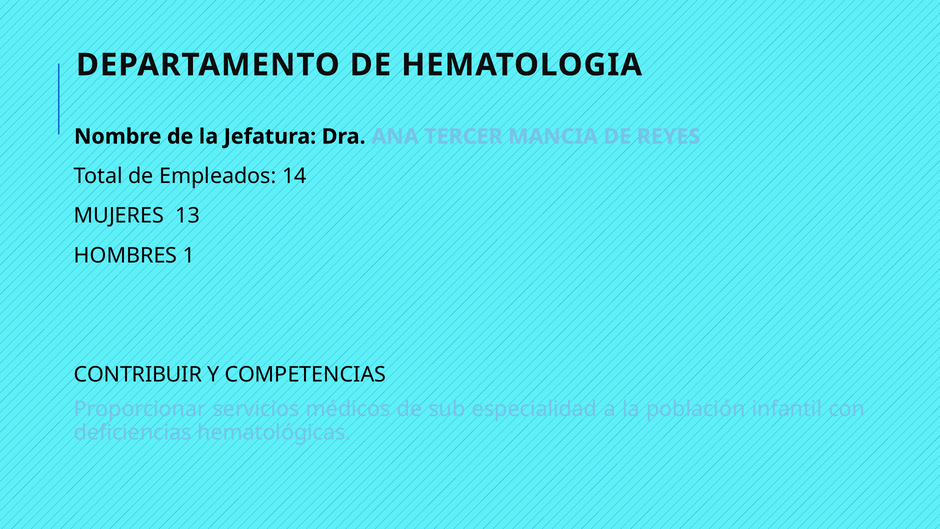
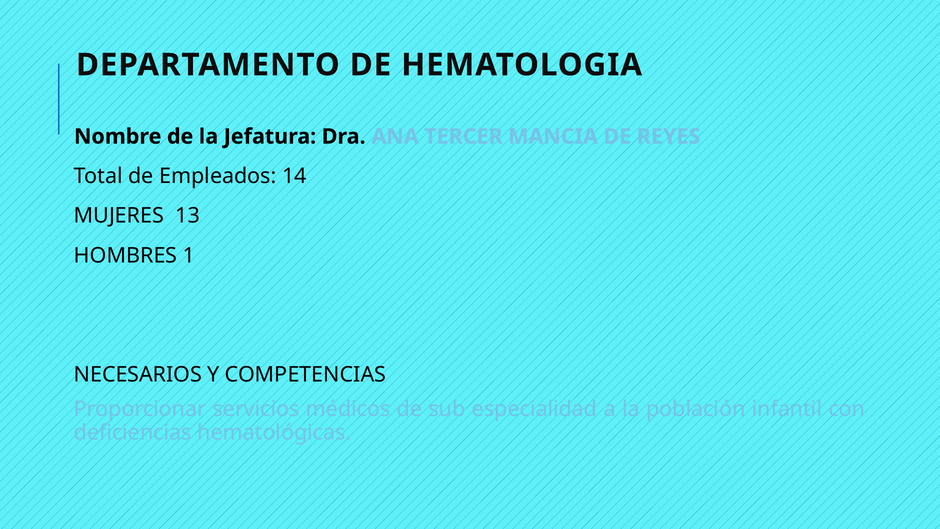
CONTRIBUIR: CONTRIBUIR -> NECESARIOS (138, 374)
